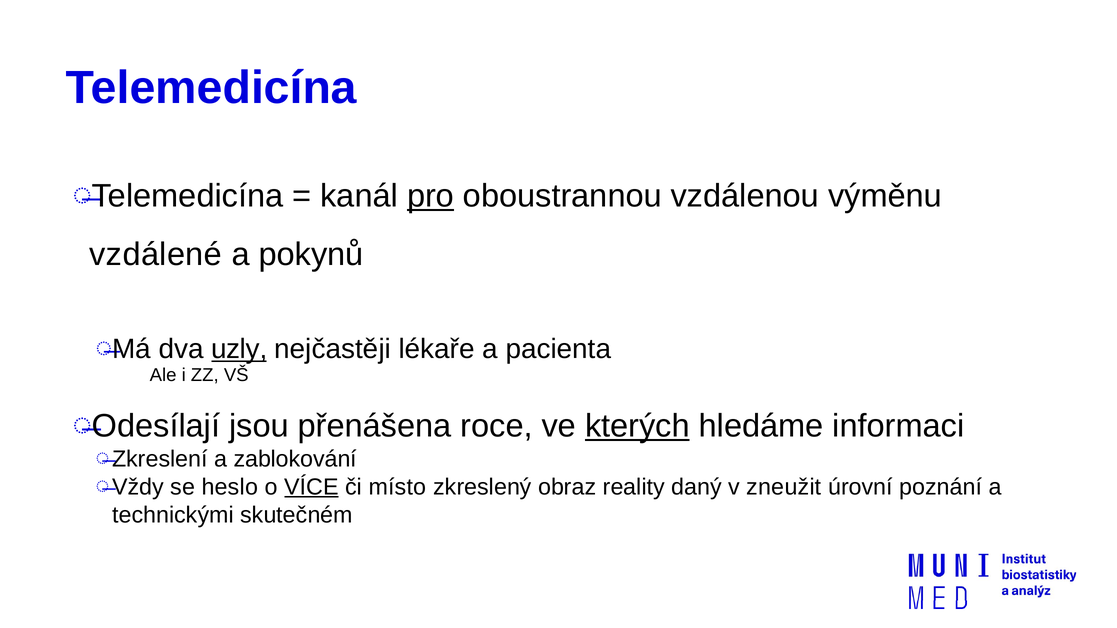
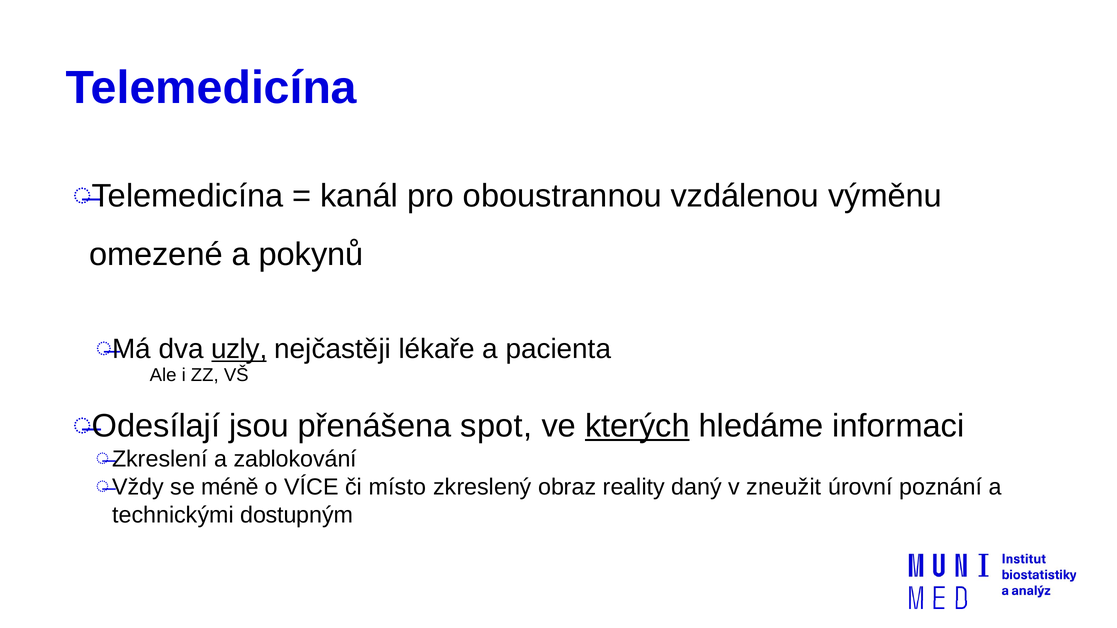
pro underline: present -> none (431, 196)
vzdálené: vzdálené -> omezené (156, 255)
roce: roce -> spot (496, 426)
heslo: heslo -> méně (230, 487)
VÍCE underline: present -> none (311, 487)
skutečném: skutečném -> dostupným (297, 515)
